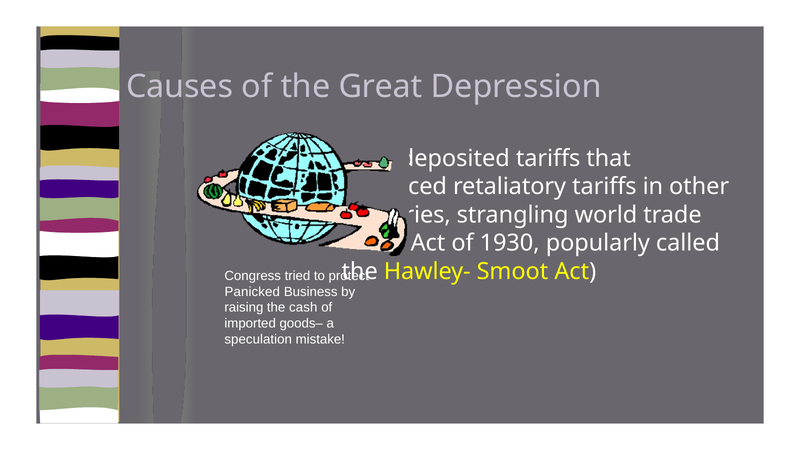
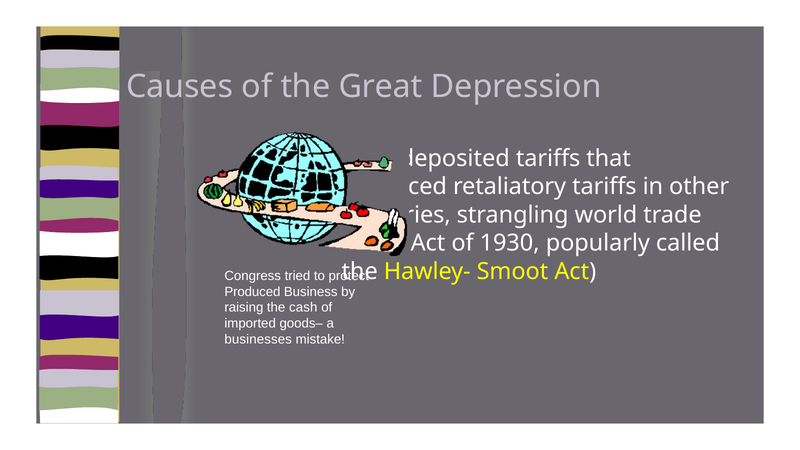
Panicked: Panicked -> Produced (252, 292)
speculation: speculation -> businesses (258, 339)
